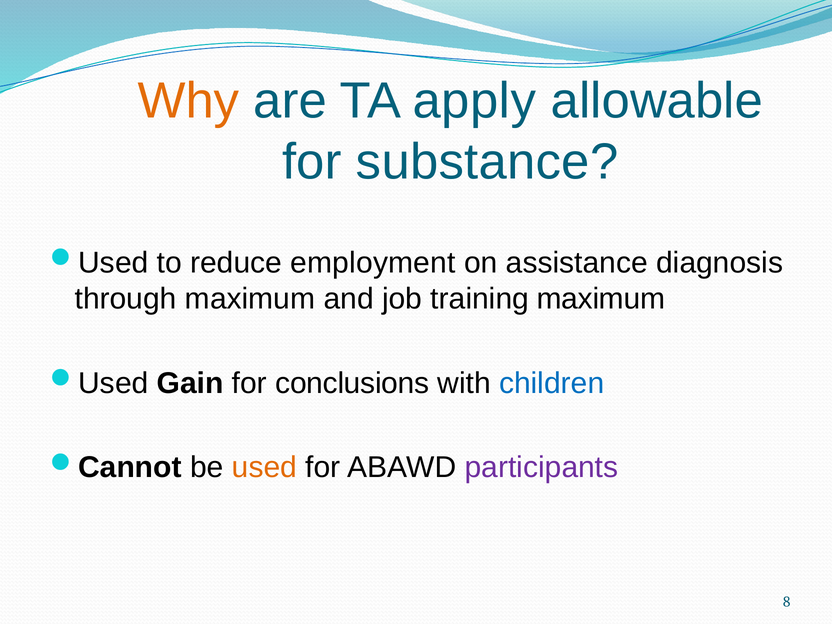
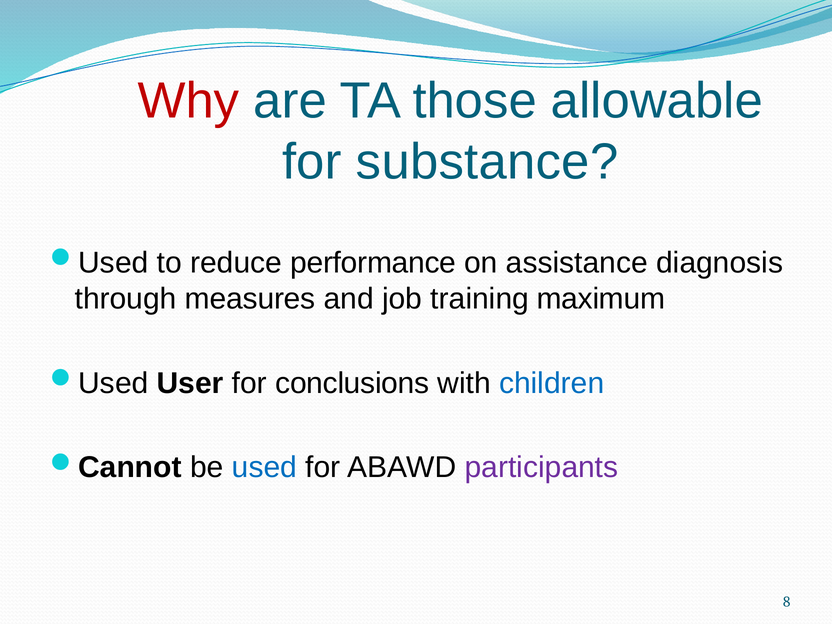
Why colour: orange -> red (188, 101)
apply: apply -> those (475, 101)
employment: employment -> performance (373, 263)
through maximum: maximum -> measures (250, 299)
Gain: Gain -> User (190, 383)
used colour: orange -> blue (264, 467)
